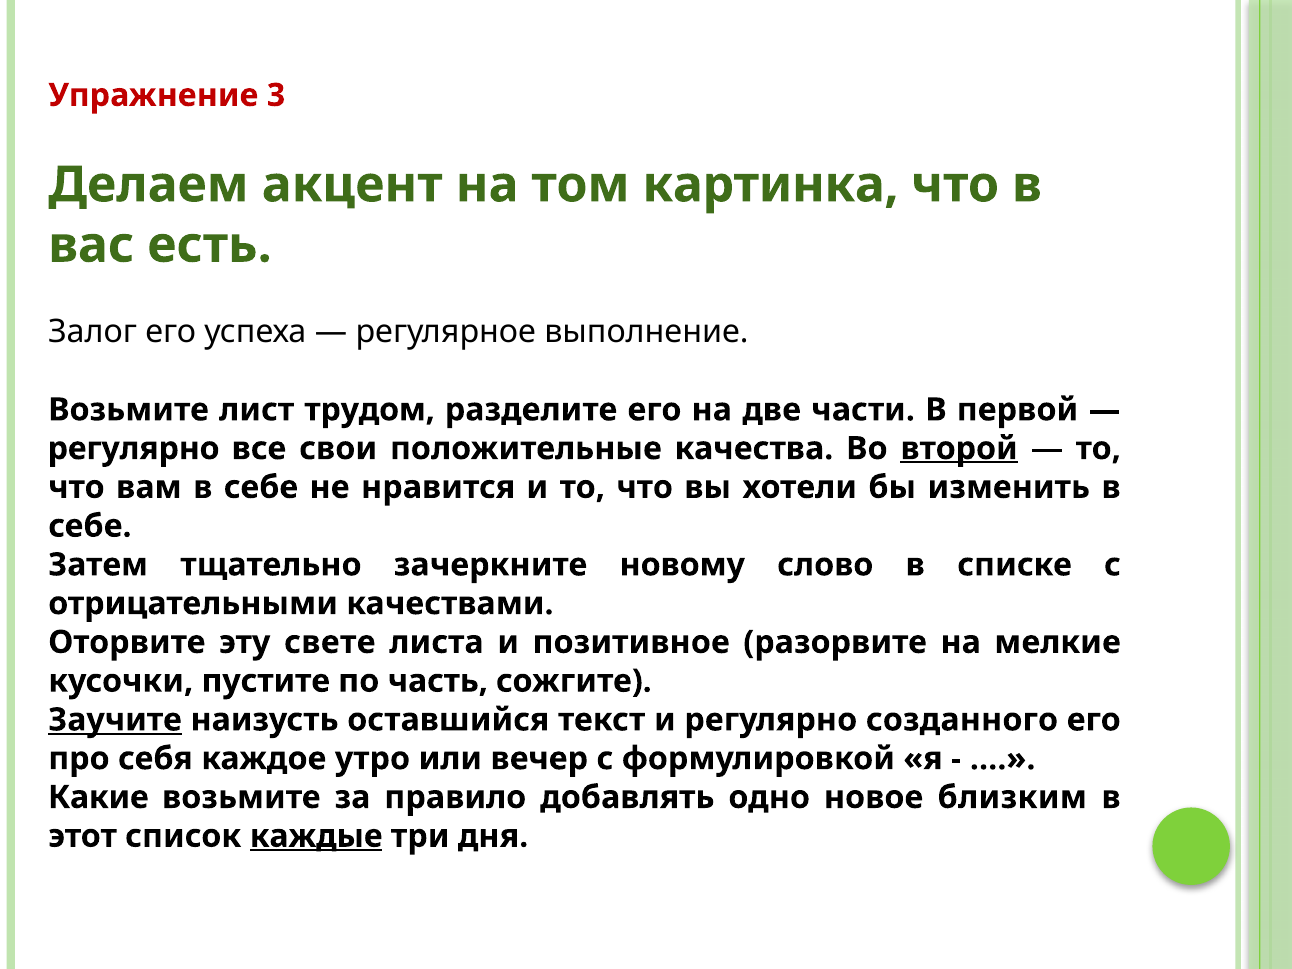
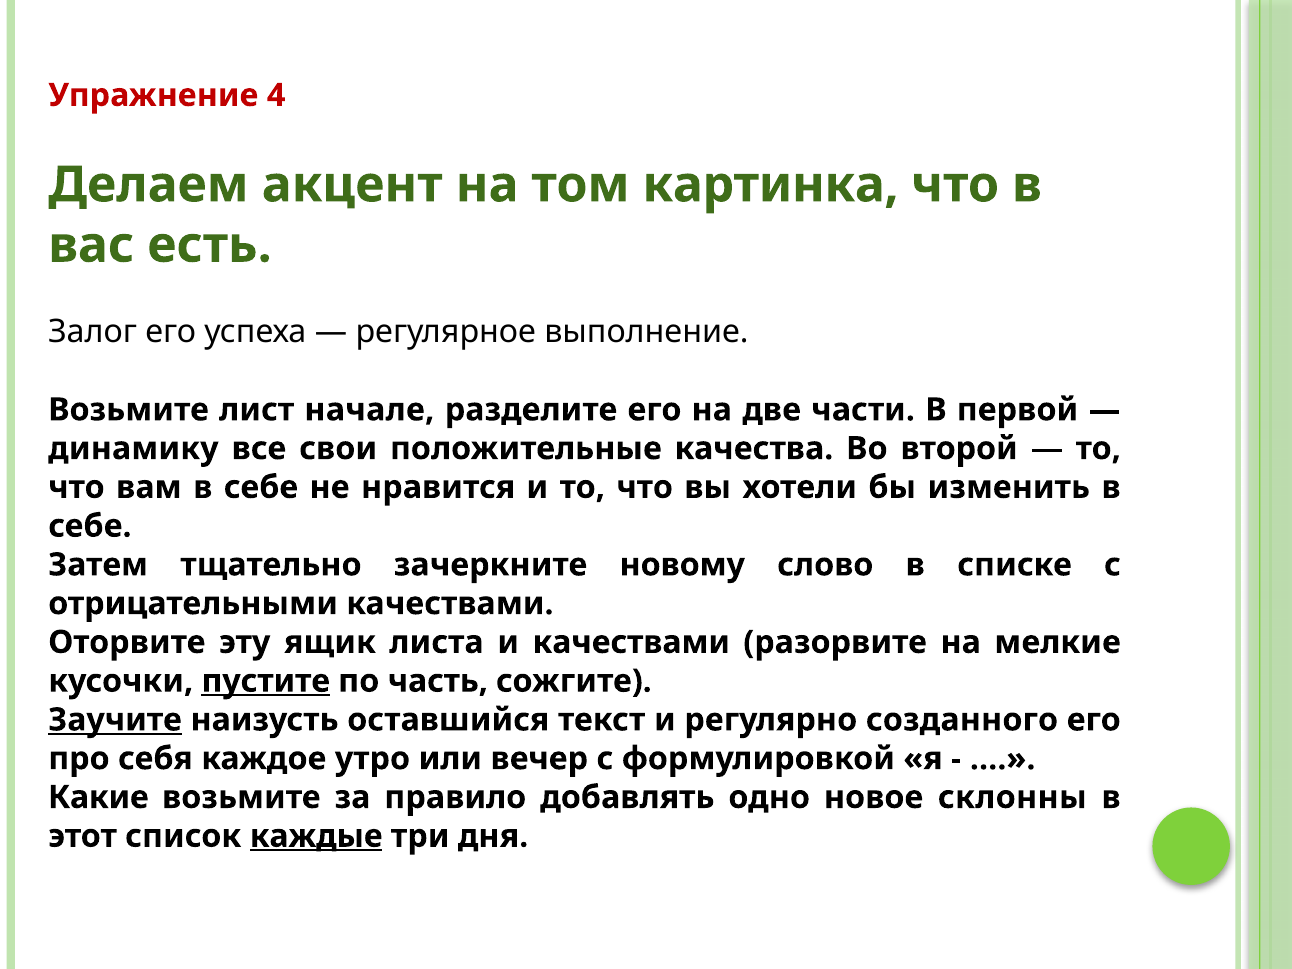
3: 3 -> 4 (276, 95)
трудом: трудом -> начале (369, 410)
регулярно: регулярно -> динамику (133, 449)
второй underline: present -> none (959, 449)
свете: свете -> ящик (330, 642)
и позитивное: позитивное -> качествами (631, 642)
пустите underline: none -> present (266, 681)
близким: близким -> склонны (1012, 797)
